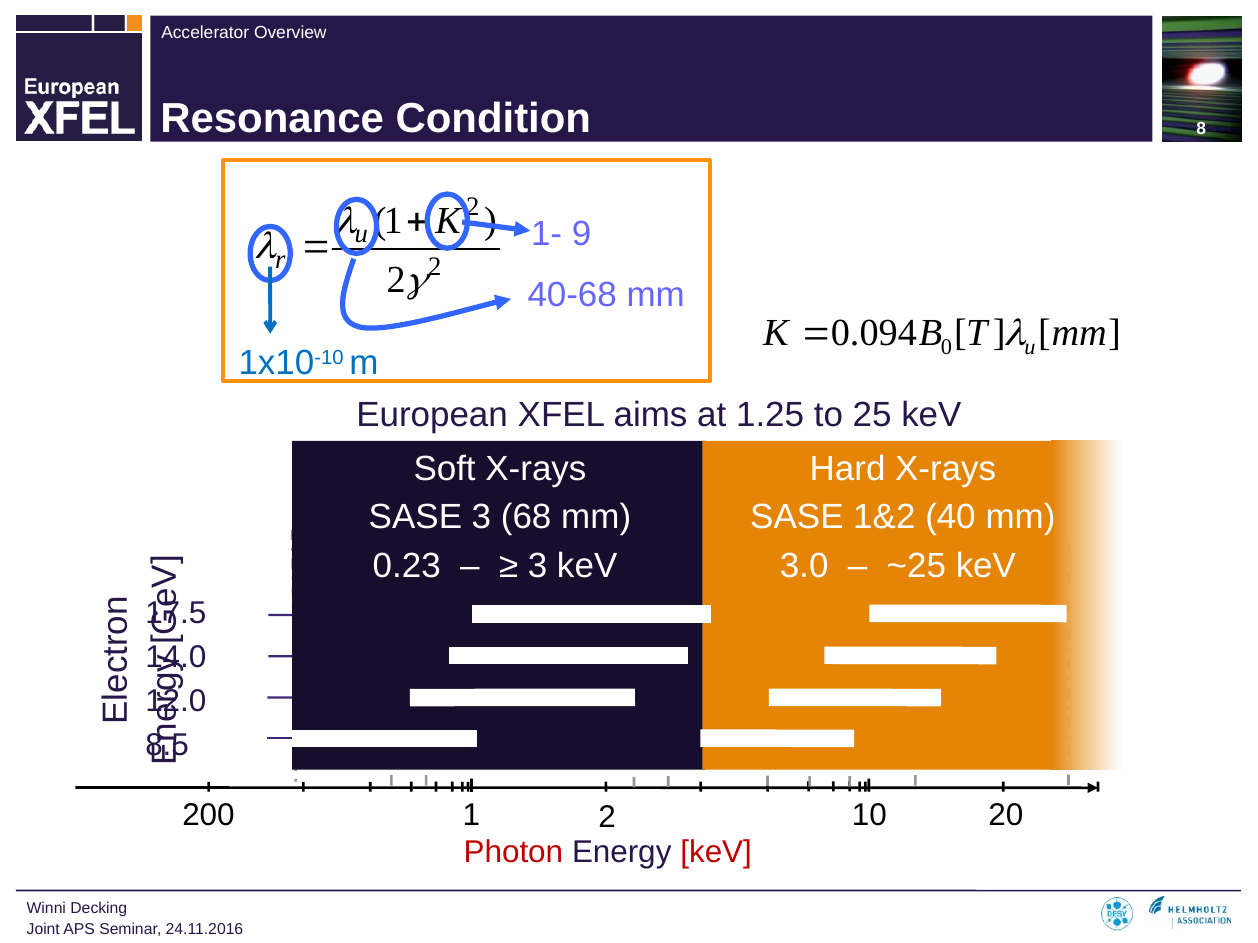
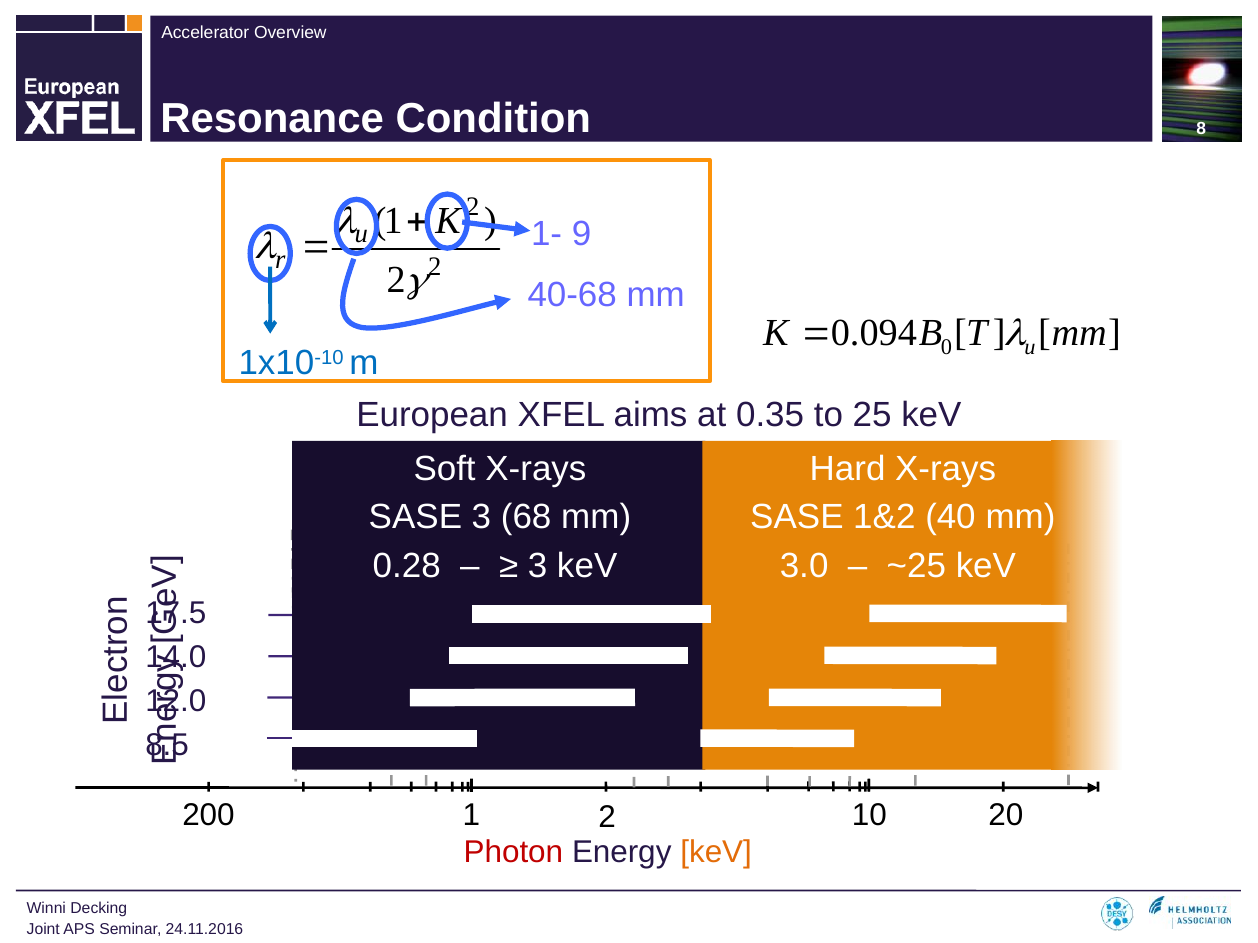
1.25: 1.25 -> 0.35 (770, 415)
0.23: 0.23 -> 0.28 (407, 567)
keV colour: red -> orange (716, 852)
